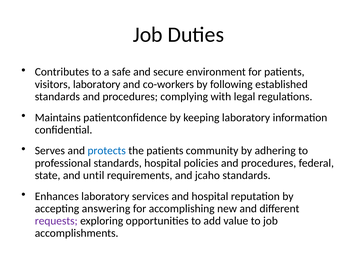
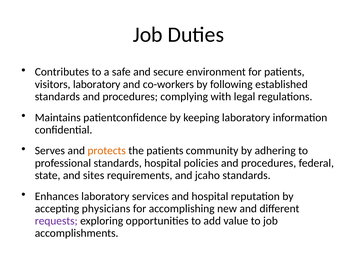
protects colour: blue -> orange (107, 151)
until: until -> sites (94, 175)
answering: answering -> physicians (106, 208)
